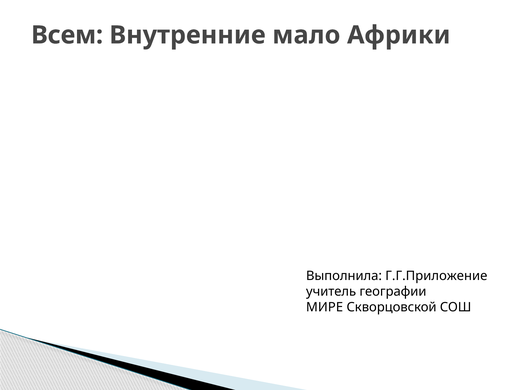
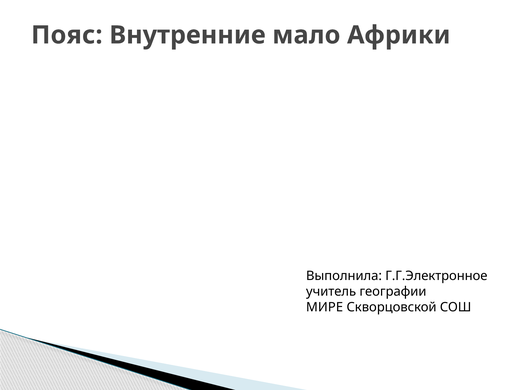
Всем: Всем -> Пояс (67, 35)
Г.Г.Приложение: Г.Г.Приложение -> Г.Г.Электронное (436, 276)
